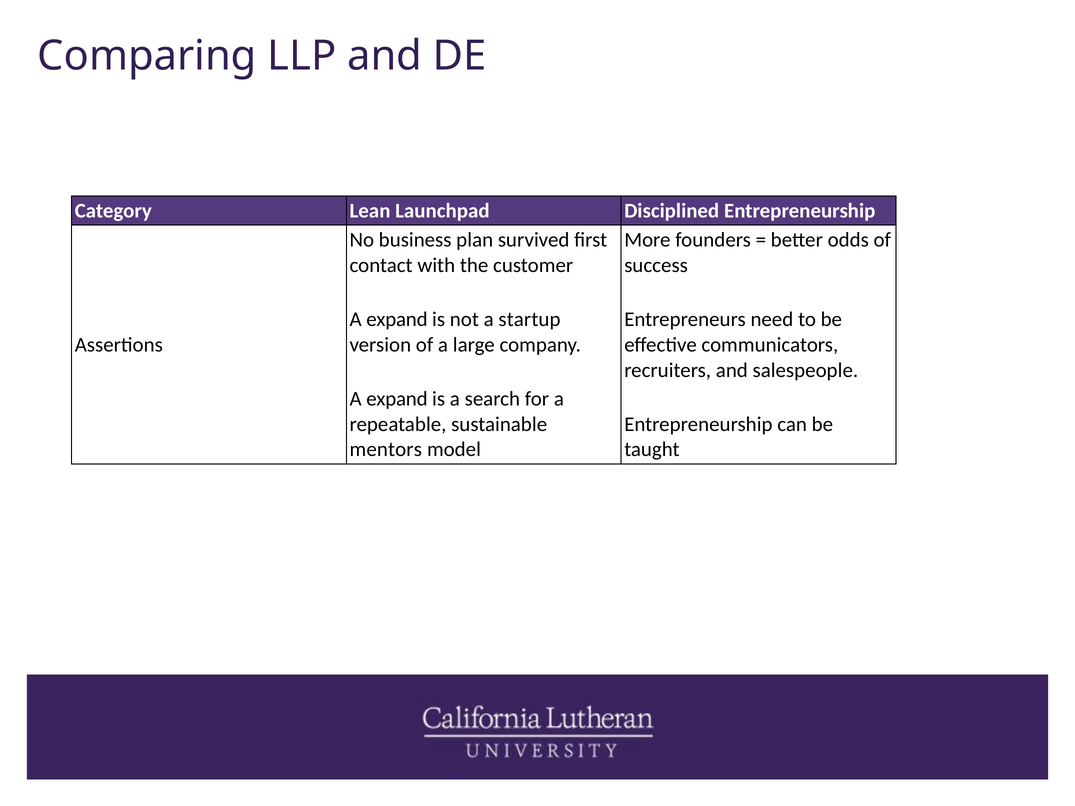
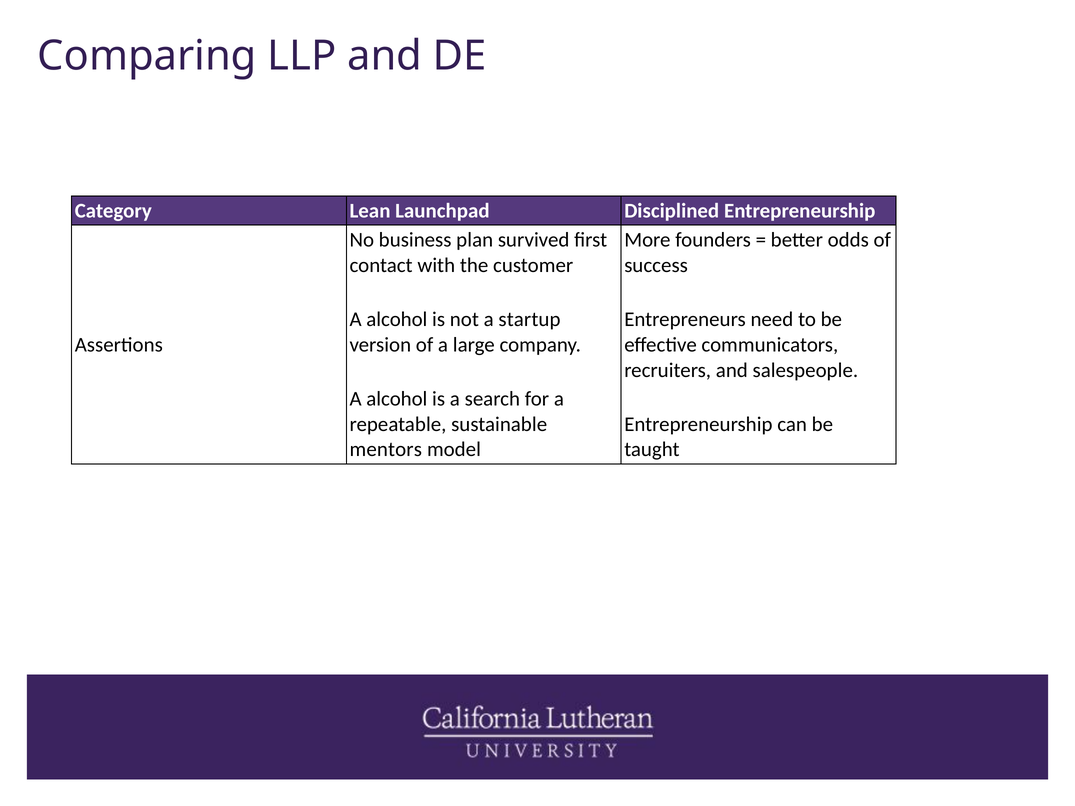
expand: expand -> alcohol (397, 319)
expand: expand -> alcohol (397, 399)
